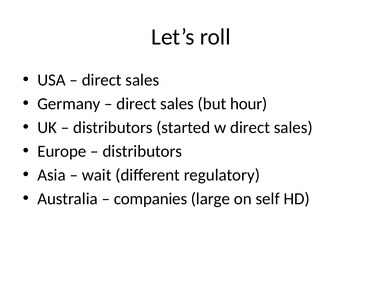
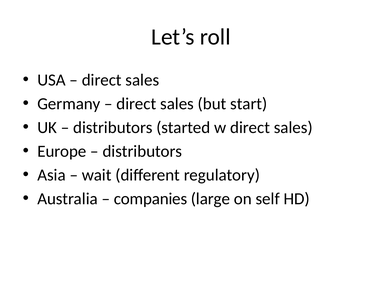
hour: hour -> start (249, 104)
